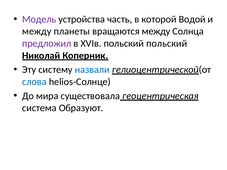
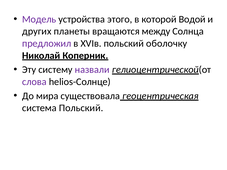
часть: часть -> этого (120, 19)
между: между -> других (37, 31)
польский польский: польский -> оболочку (167, 43)
назвали colour: blue -> purple (92, 70)
слова colour: blue -> purple (34, 82)
система Образуют: Образуют -> Польский (81, 108)
